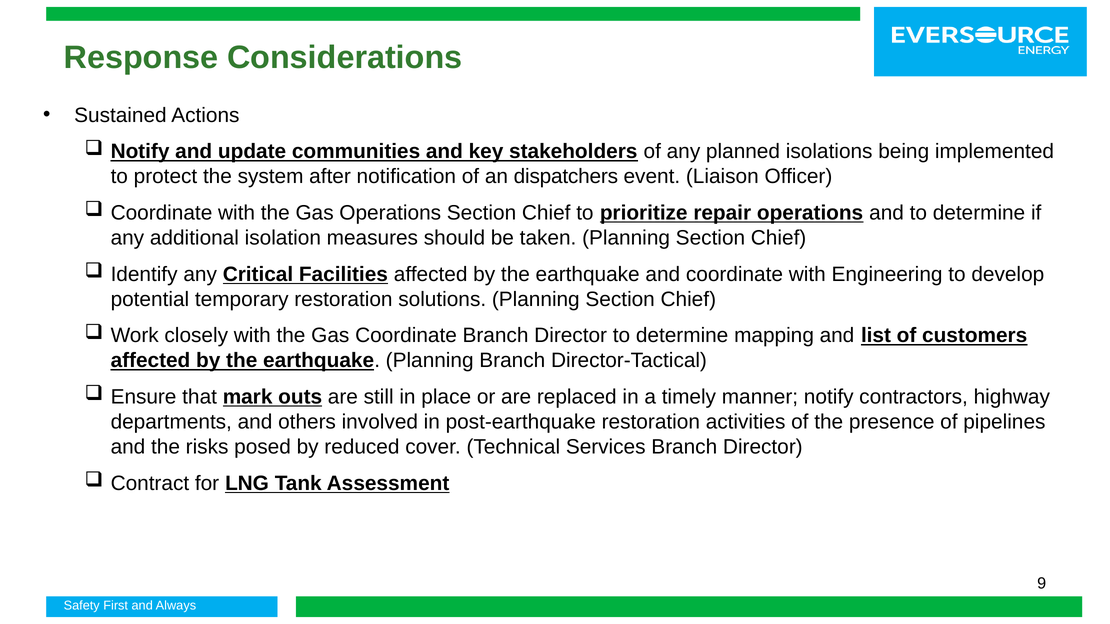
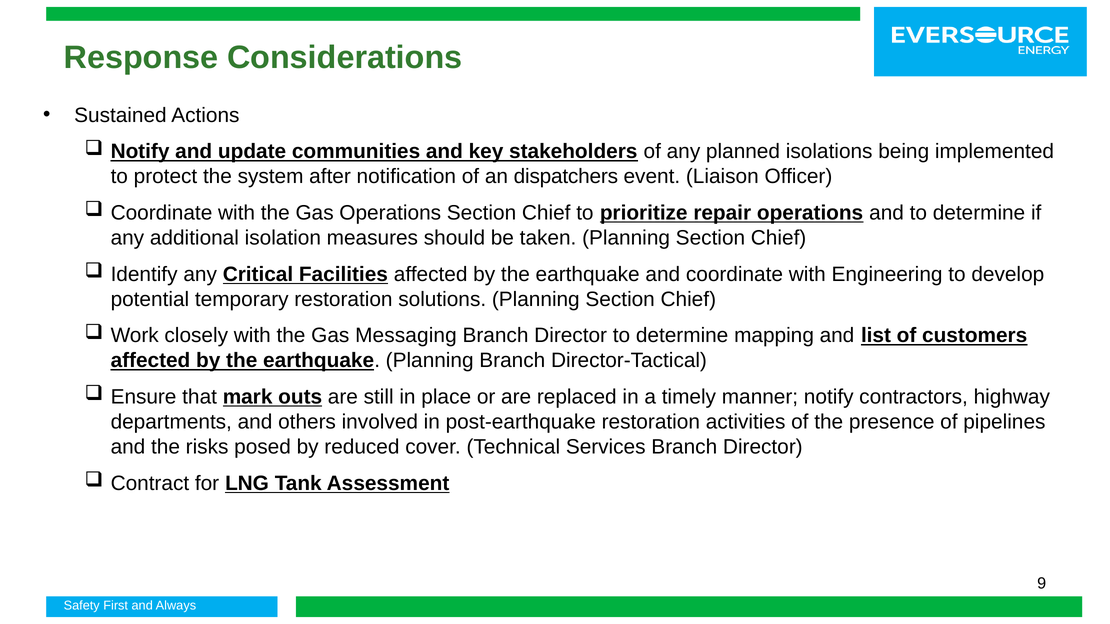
Gas Coordinate: Coordinate -> Messaging (406, 336)
